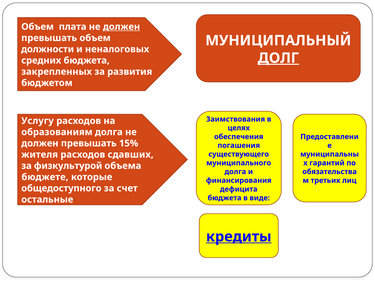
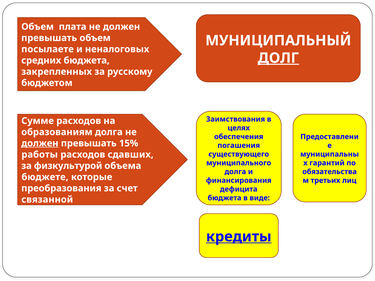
должен underline: present -> none (122, 27)
должности: должности -> посылаете (48, 49)
развития: развития -> русскому (130, 72)
Услугу: Услугу -> Сумме (38, 121)
должен underline: none -> present (40, 143)
жителя: жителя -> работы (40, 155)
общедоступного: общедоступного -> преобразования (61, 188)
остальные: остальные -> связанной (47, 200)
